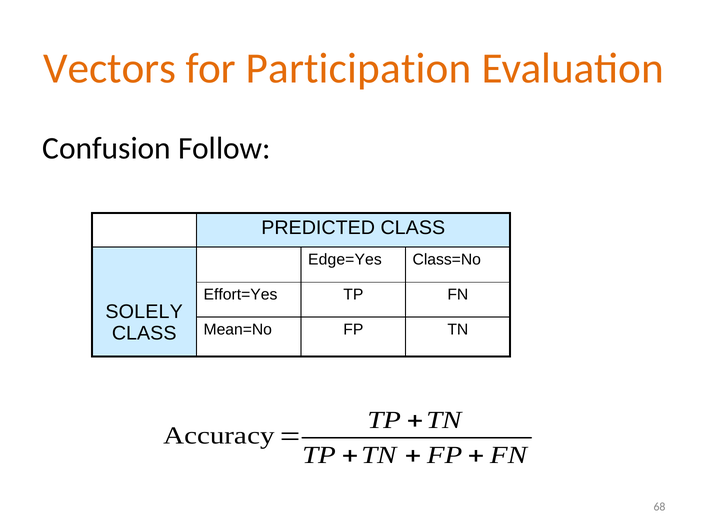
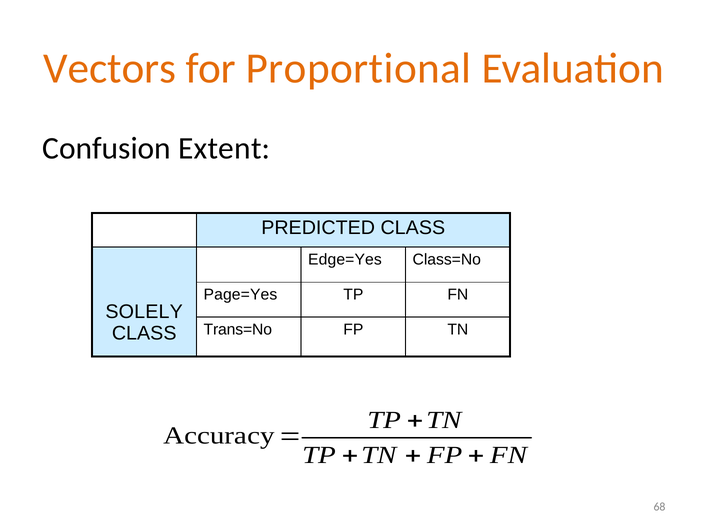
Participation: Participation -> Proportional (359, 69)
Follow: Follow -> Extent (224, 149)
Effort=Yes: Effort=Yes -> Page=Yes (240, 295)
Mean=No: Mean=No -> Trans=No (238, 329)
